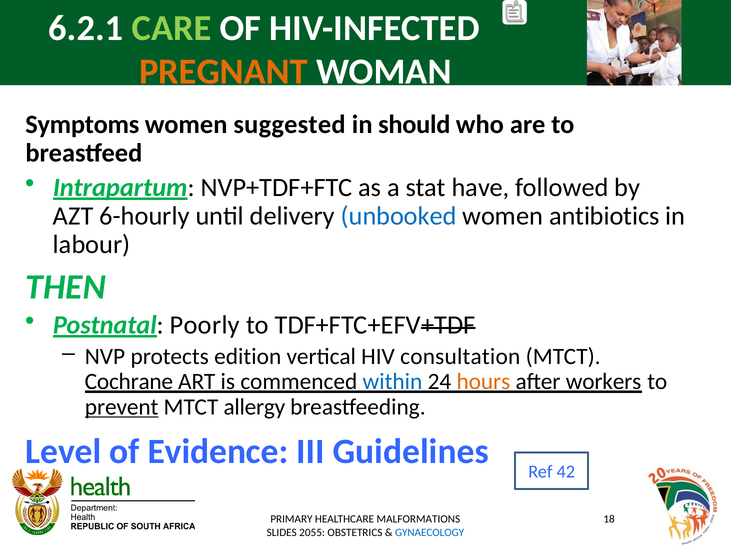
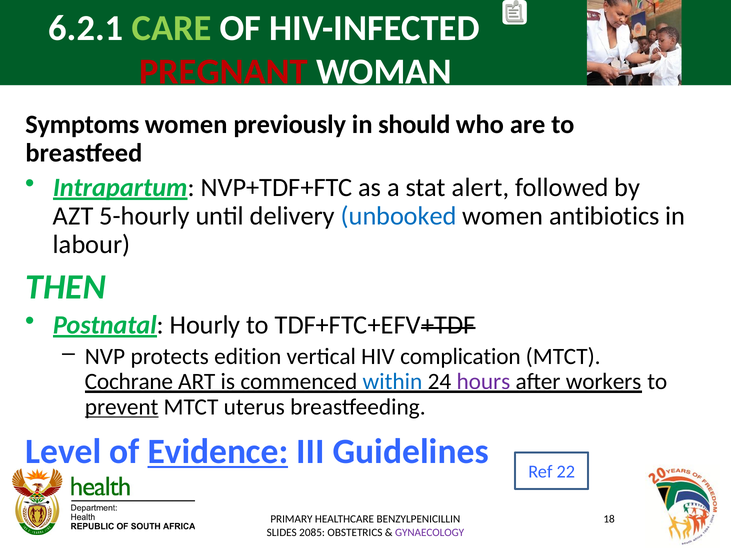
PREGNANT colour: orange -> red (224, 72)
suggested: suggested -> previously (290, 125)
have: have -> alert (480, 188)
6-hourly: 6-hourly -> 5-hourly (144, 216)
Poorly: Poorly -> Hourly (205, 325)
consultation: consultation -> complication (460, 357)
hours colour: orange -> purple (483, 382)
allergy: allergy -> uterus (254, 407)
Evidence underline: none -> present (218, 452)
42: 42 -> 22 (566, 472)
MALFORMATIONS: MALFORMATIONS -> BENZYLPENICILLIN (418, 519)
2055: 2055 -> 2085 (312, 533)
GYNAECOLOGY colour: blue -> purple (430, 533)
